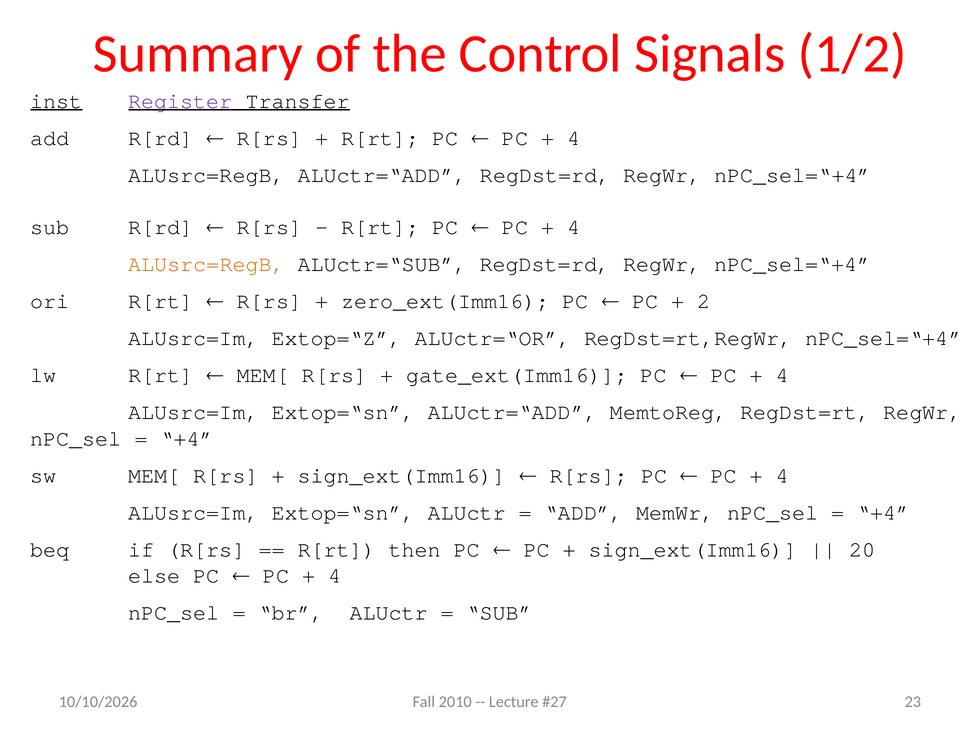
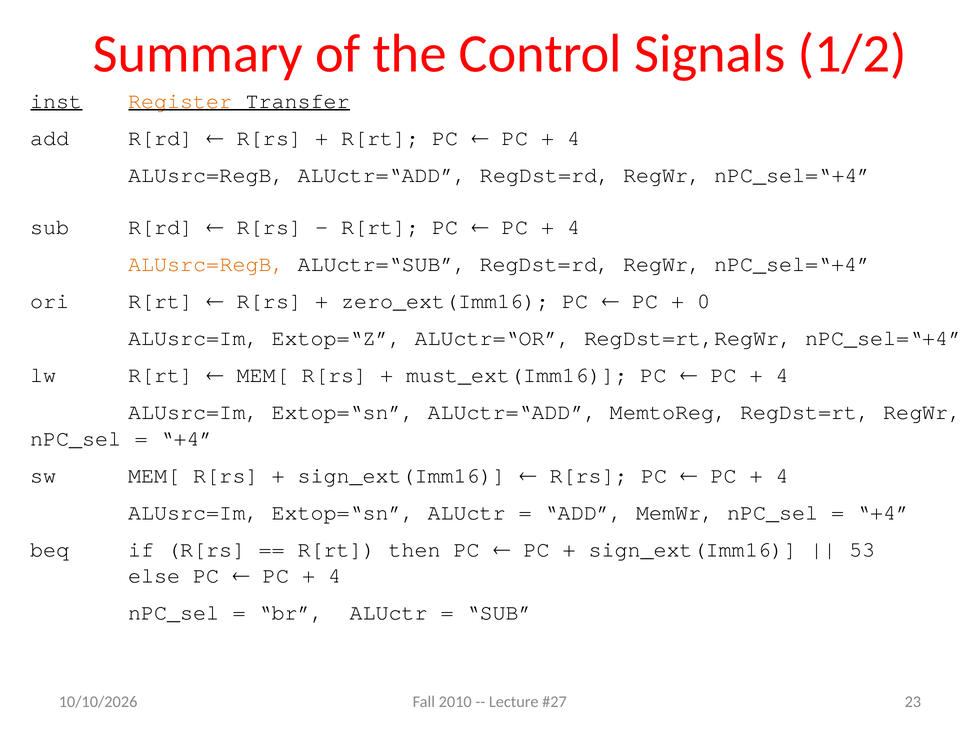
Register colour: purple -> orange (180, 101)
2: 2 -> 0 (704, 301)
gate_ext(Imm16: gate_ext(Imm16 -> must_ext(Imm16 (517, 375)
20: 20 -> 53 (862, 549)
